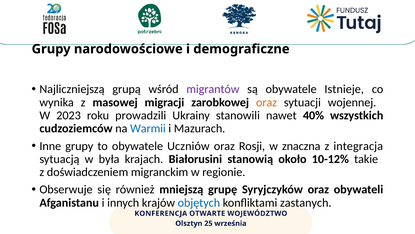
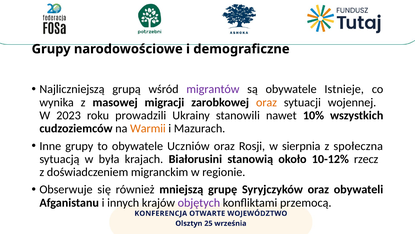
40%: 40% -> 10% (313, 115)
Warmii colour: blue -> orange (148, 128)
znaczna: znaczna -> sierpnia (301, 146)
integracja: integracja -> społeczna (358, 146)
takie: takie -> rzecz (366, 159)
objętych colour: blue -> purple (199, 202)
zastanych: zastanych -> przemocą (306, 202)
